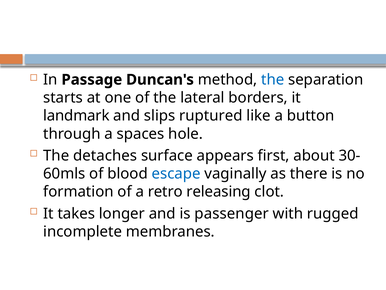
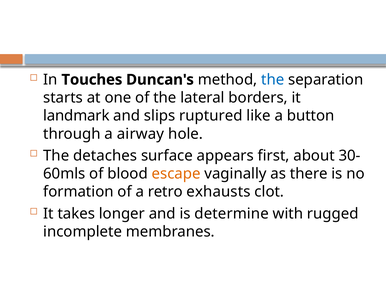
Passage: Passage -> Touches (92, 80)
spaces: spaces -> airway (140, 134)
escape colour: blue -> orange (176, 173)
releasing: releasing -> exhausts (218, 191)
passenger: passenger -> determine (232, 213)
